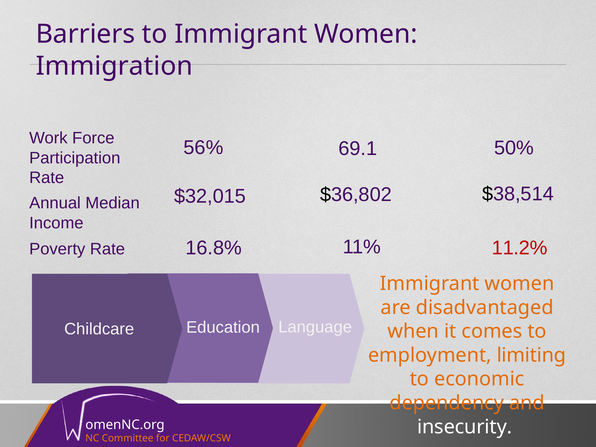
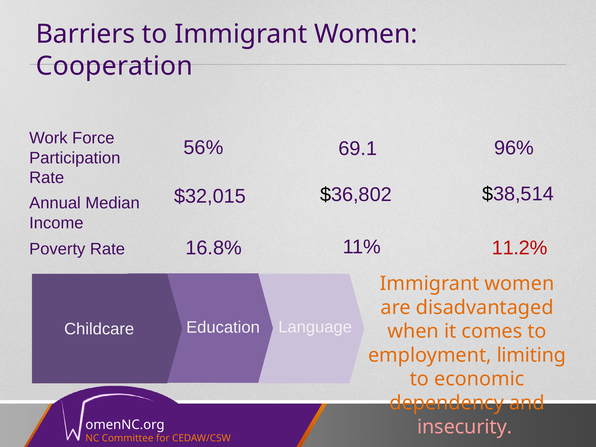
Immigration: Immigration -> Cooperation (114, 66)
50%: 50% -> 96% (514, 148)
insecurity colour: white -> pink (465, 427)
